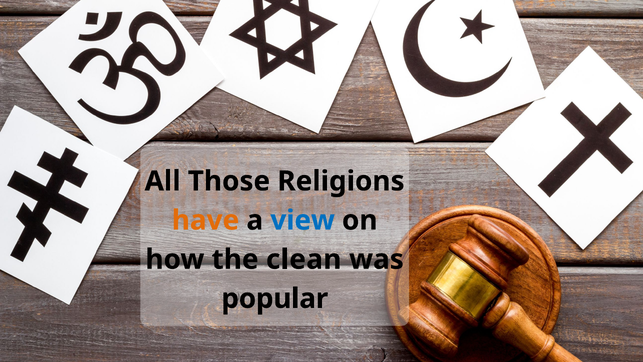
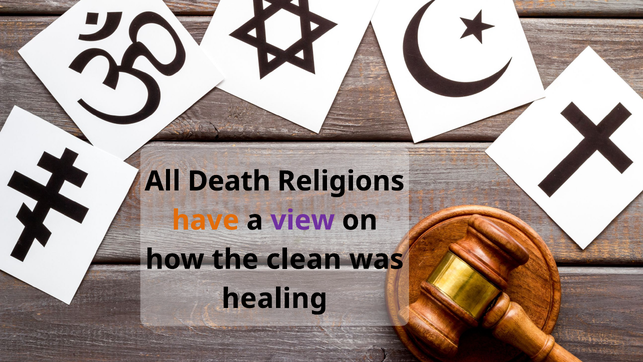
Those: Those -> Death (229, 181)
view colour: blue -> purple (303, 220)
popular: popular -> healing (274, 298)
